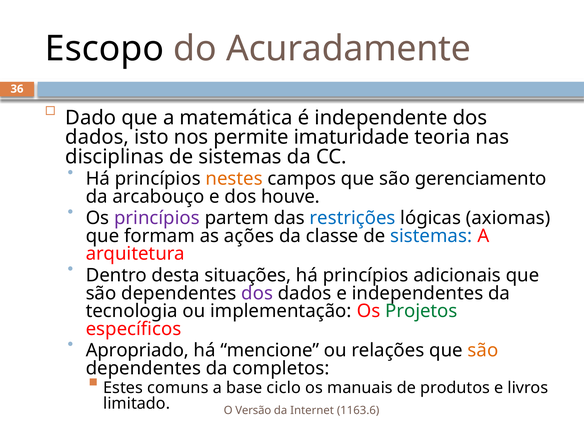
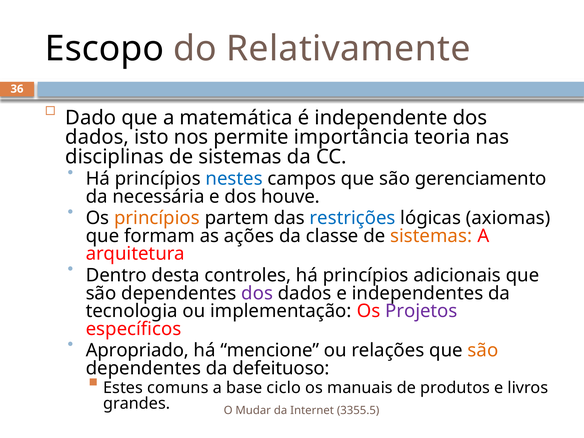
Acuradamente: Acuradamente -> Relativamente (348, 49)
imaturidade: imaturidade -> importância (352, 137)
nestes colour: orange -> blue (234, 179)
arcabouço: arcabouço -> necessária (158, 197)
princípios colour: purple -> orange (157, 218)
sistemas colour: blue -> orange (431, 236)
situações: situações -> controles (248, 275)
Projetos colour: green -> purple (421, 311)
completos: completos -> defeituoso (281, 368)
limitado: limitado -> grandes (137, 403)
Versão: Versão -> Mudar (253, 411)
1163.6: 1163.6 -> 3355.5 (358, 411)
